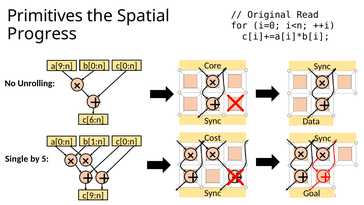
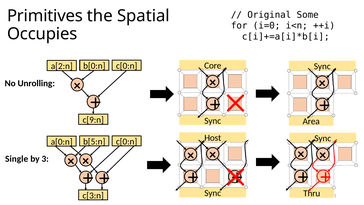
Read: Read -> Some (308, 15)
Progress: Progress -> Occupies (42, 34)
a[9:n: a[9:n -> a[2:n (62, 66)
c[6:n: c[6:n -> c[9:n (93, 120)
Data: Data -> Area (311, 121)
Cost: Cost -> Host (213, 138)
b[1:n: b[1:n -> b[5:n (94, 141)
5: 5 -> 3 (45, 159)
Goal: Goal -> Thru (312, 193)
c[9:n: c[9:n -> c[3:n (93, 195)
